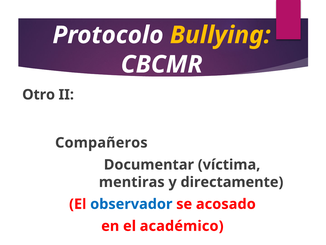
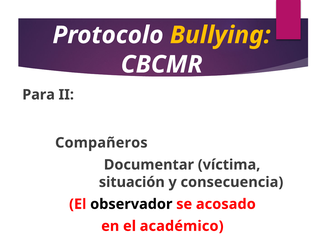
Otro: Otro -> Para (39, 94)
mentiras: mentiras -> situación (132, 182)
directamente: directamente -> consecuencia (232, 182)
observador colour: blue -> black (131, 204)
